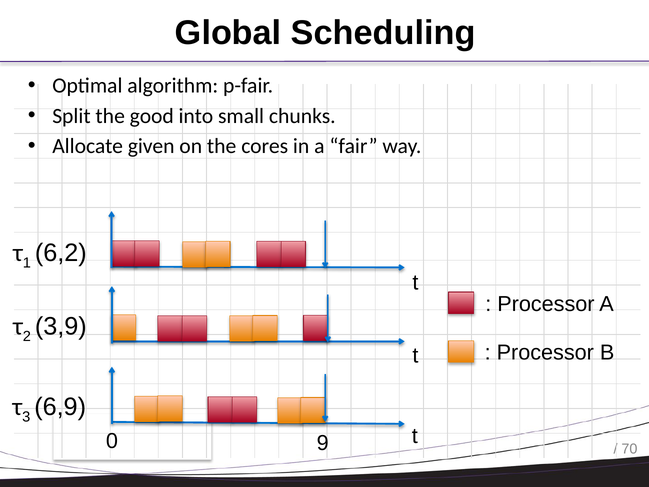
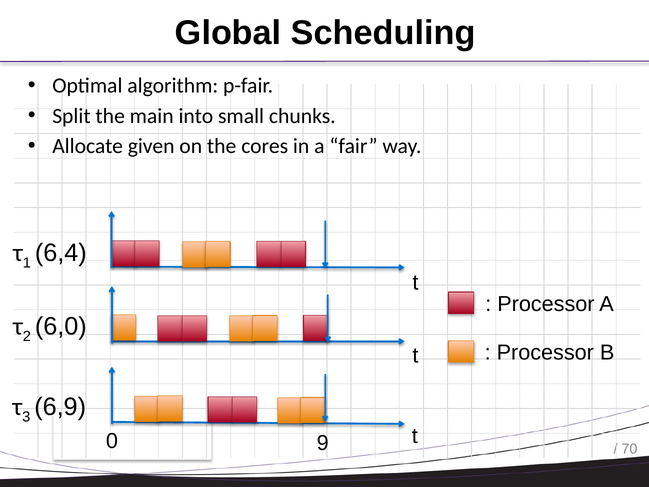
good: good -> main (152, 116)
6,2: 6,2 -> 6,4 (61, 253)
3,9: 3,9 -> 6,0 (61, 326)
